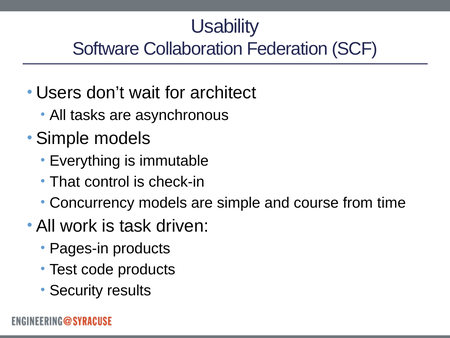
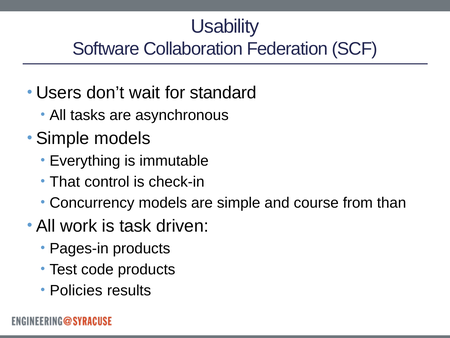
architect: architect -> standard (223, 93)
time: time -> than (392, 203)
Security: Security -> Policies (76, 290)
